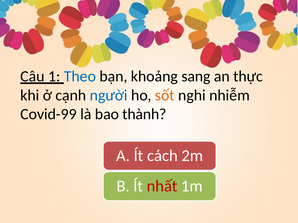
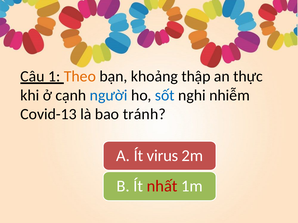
Theo colour: blue -> orange (80, 77)
sang: sang -> thập (196, 77)
sốt colour: orange -> blue (165, 95)
Covid-99: Covid-99 -> Covid-13 (49, 114)
thành: thành -> tránh (144, 114)
cách: cách -> virus (162, 156)
